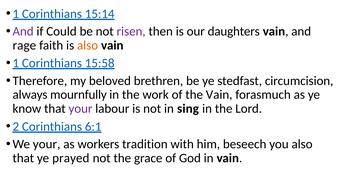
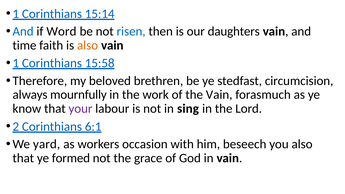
And colour: purple -> blue (23, 31)
Could: Could -> Word (61, 31)
risen colour: purple -> blue (131, 31)
rage: rage -> time (24, 45)
We your: your -> yard (47, 144)
tradition: tradition -> occasion (145, 144)
prayed: prayed -> formed (71, 158)
